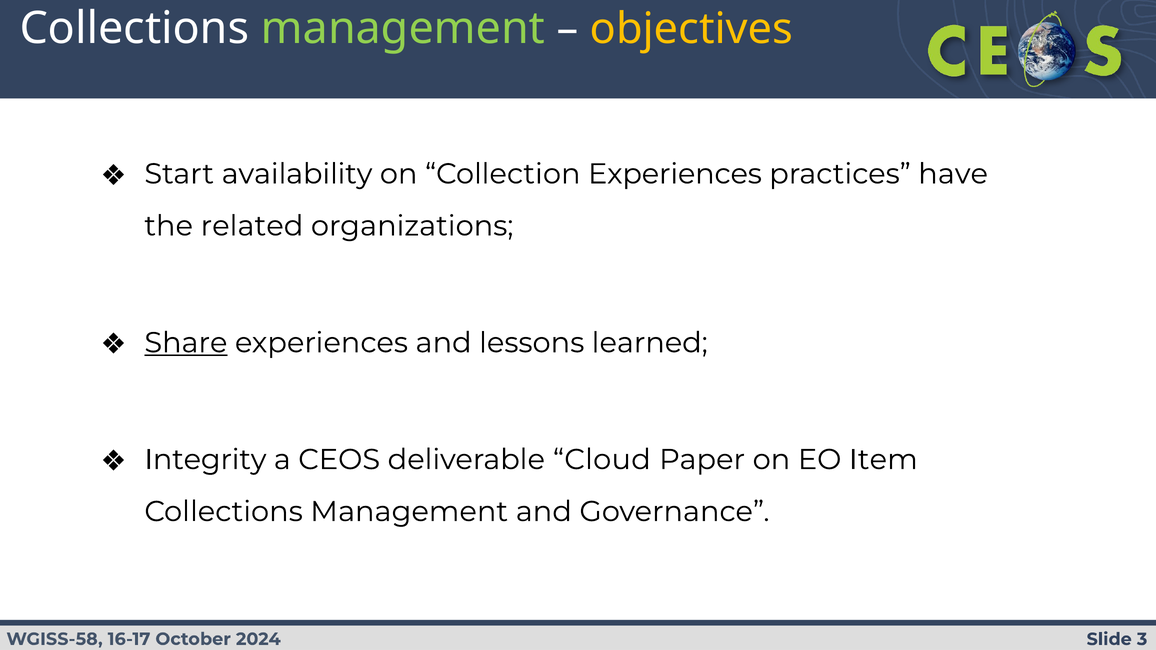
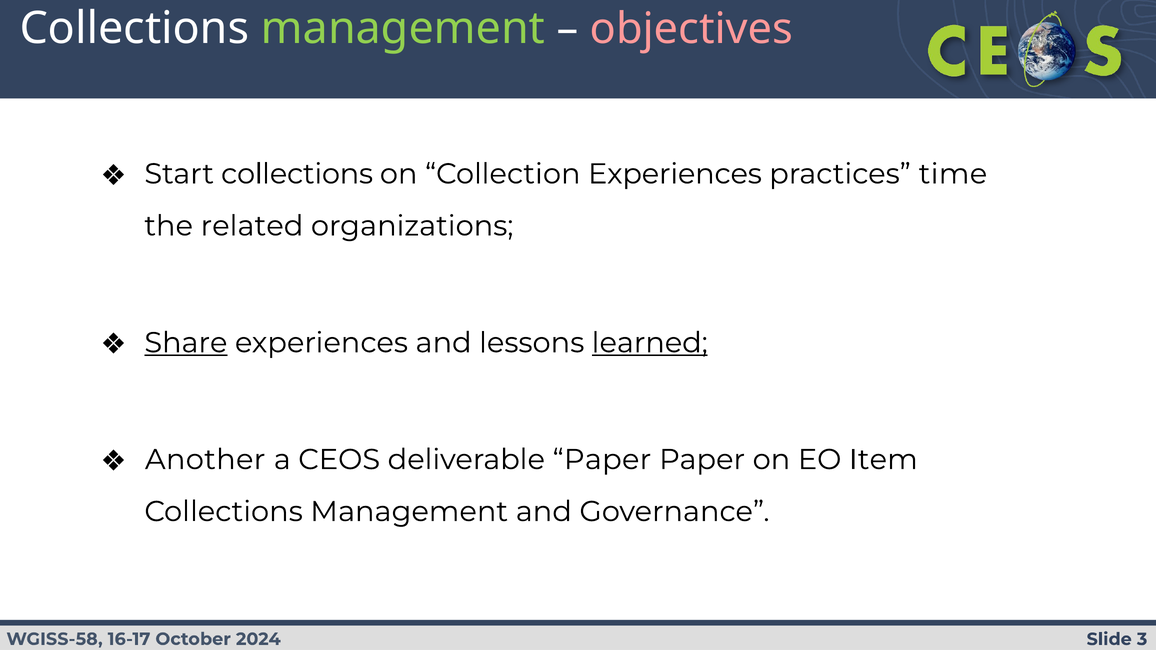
objectives colour: yellow -> pink (692, 29)
Start availability: availability -> collections (297, 174)
have: have -> time (953, 174)
learned underline: none -> present (650, 343)
Integrity: Integrity -> Another (205, 460)
deliverable Cloud: Cloud -> Paper (602, 460)
